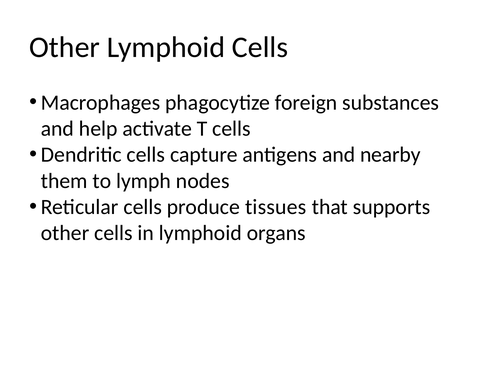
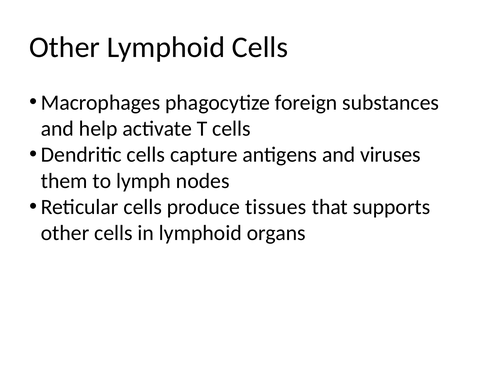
nearby: nearby -> viruses (390, 155)
